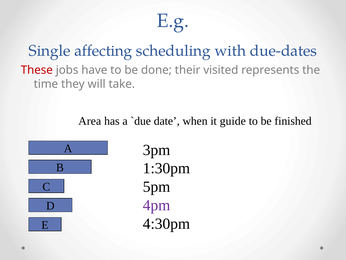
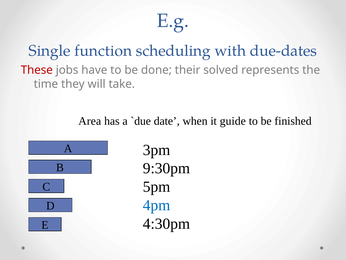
affecting: affecting -> function (103, 51)
visited: visited -> solved (221, 70)
1:30pm: 1:30pm -> 9:30pm (166, 168)
4pm colour: purple -> blue (157, 205)
